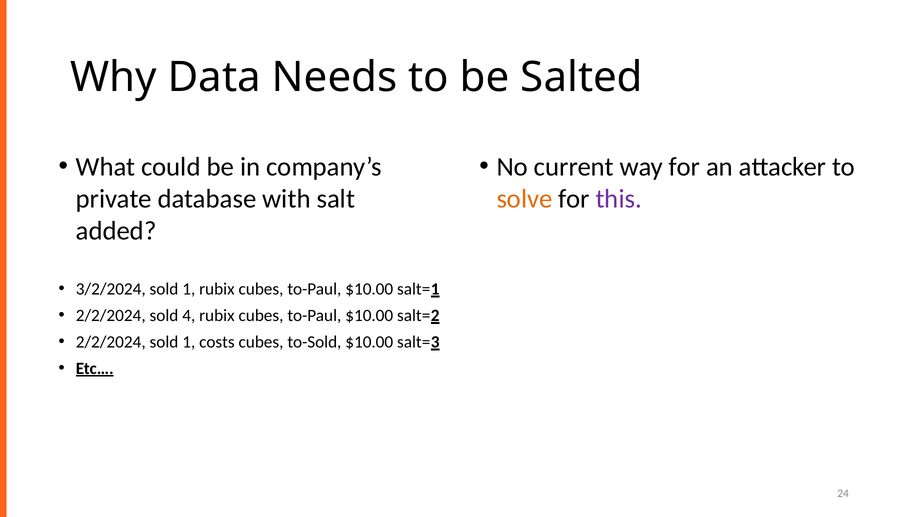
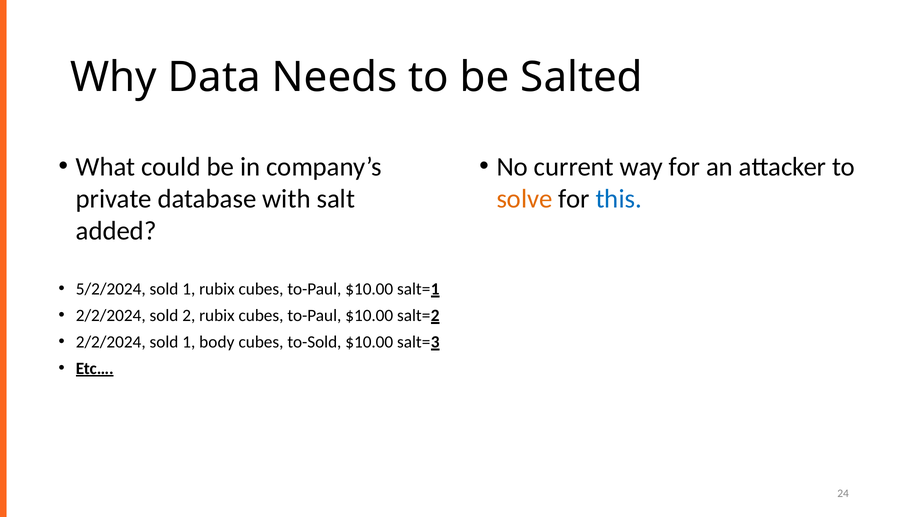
this colour: purple -> blue (619, 199)
3/2/2024: 3/2/2024 -> 5/2/2024 (111, 289)
4: 4 -> 2 (189, 315)
costs: costs -> body (217, 342)
